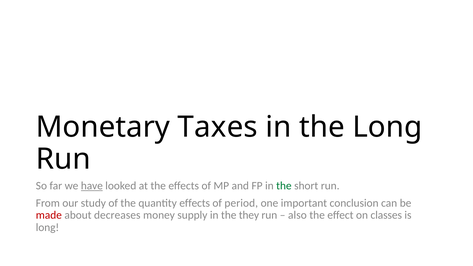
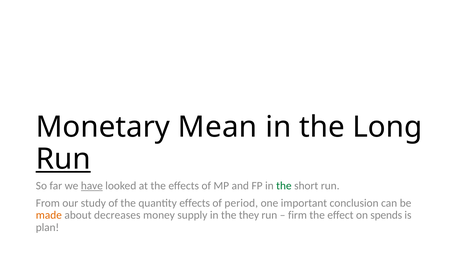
Taxes: Taxes -> Mean (218, 127)
Run underline: none -> present (63, 159)
made colour: red -> orange (49, 215)
also: also -> firm (297, 215)
classes: classes -> spends (386, 215)
long: long -> plan (47, 228)
